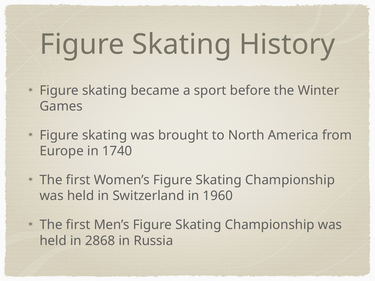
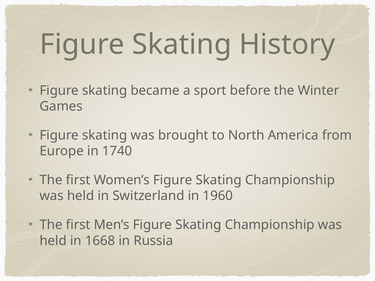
2868: 2868 -> 1668 (100, 241)
